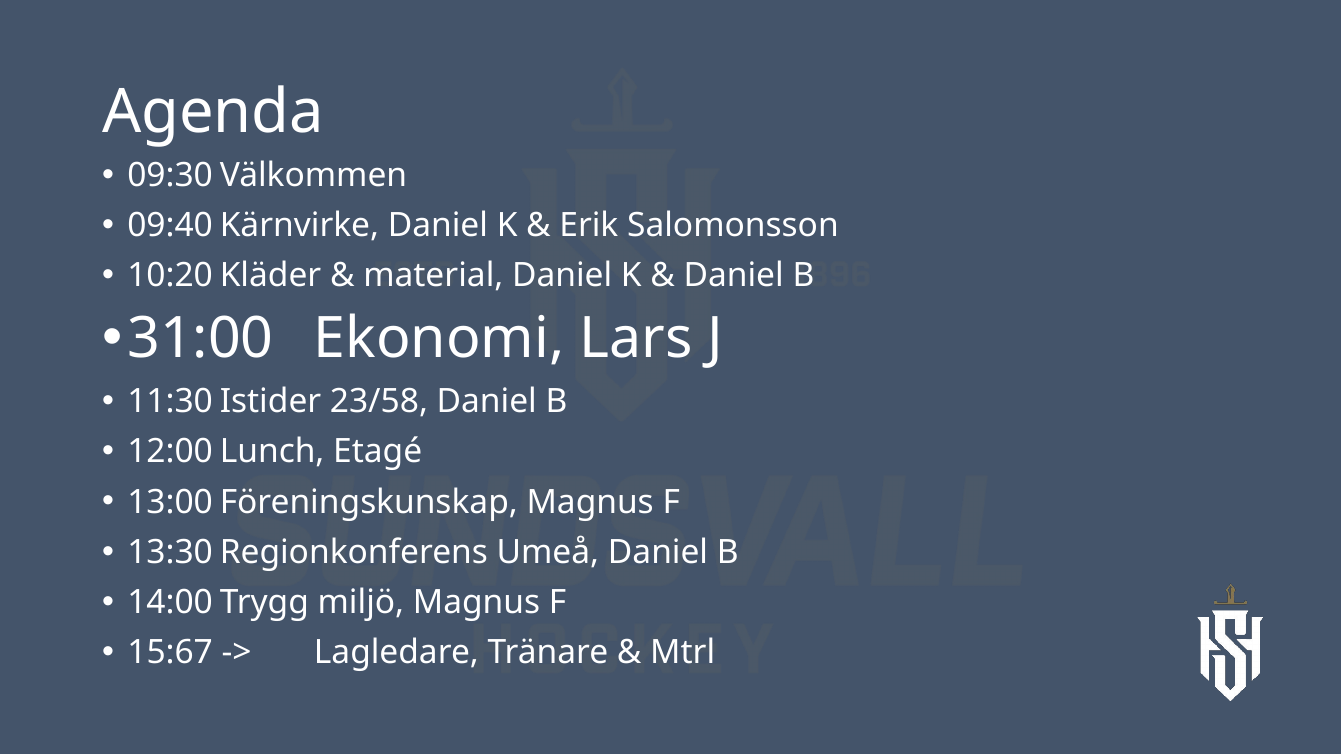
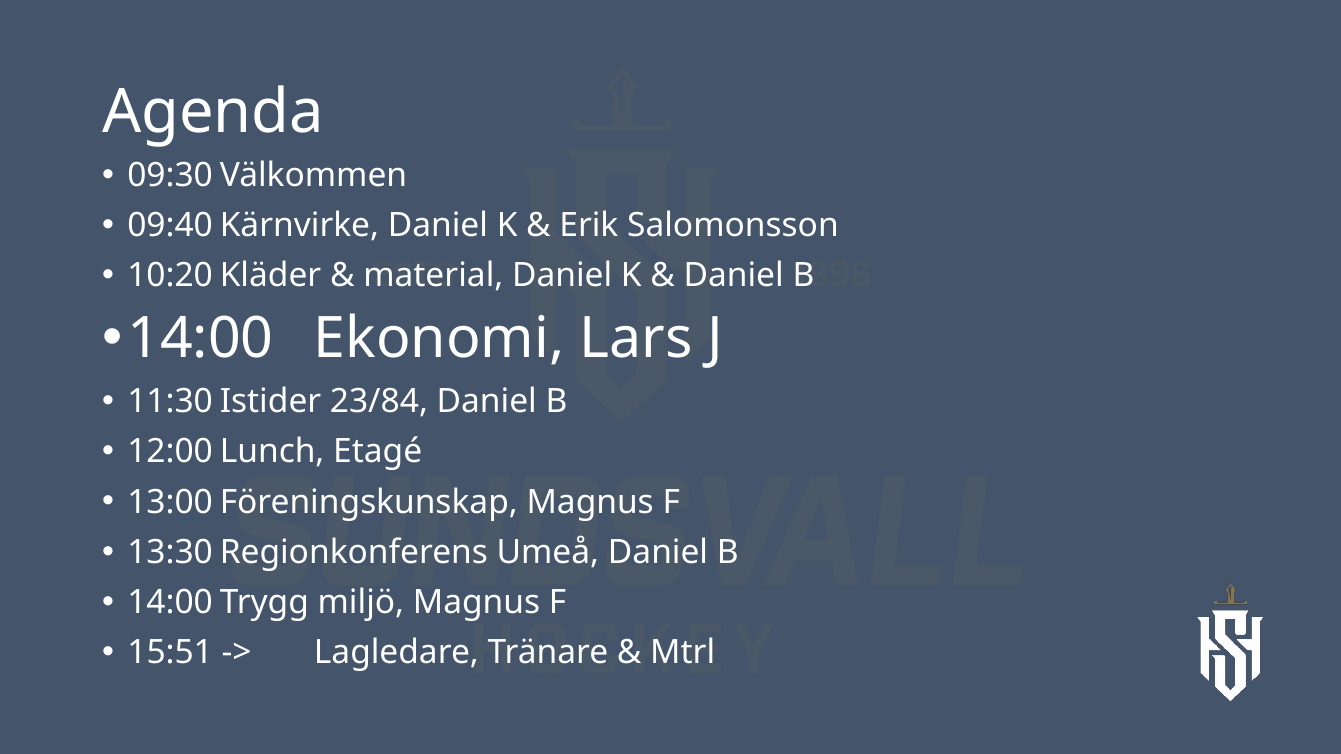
31:00: 31:00 -> 14:00 (201, 339)
23/58: 23/58 -> 23/84 (379, 402)
15:67: 15:67 -> 15:51 (170, 653)
